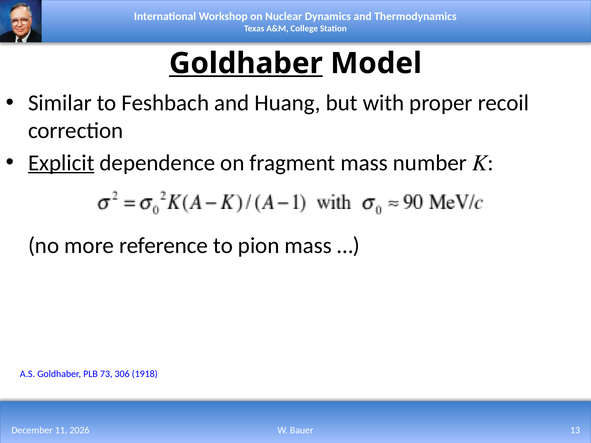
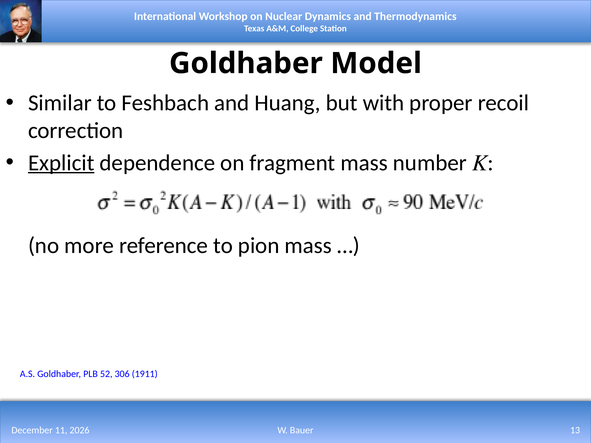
Goldhaber underline: present -> none (246, 63)
73: 73 -> 52 (106, 374)
1918: 1918 -> 1911 (145, 374)
